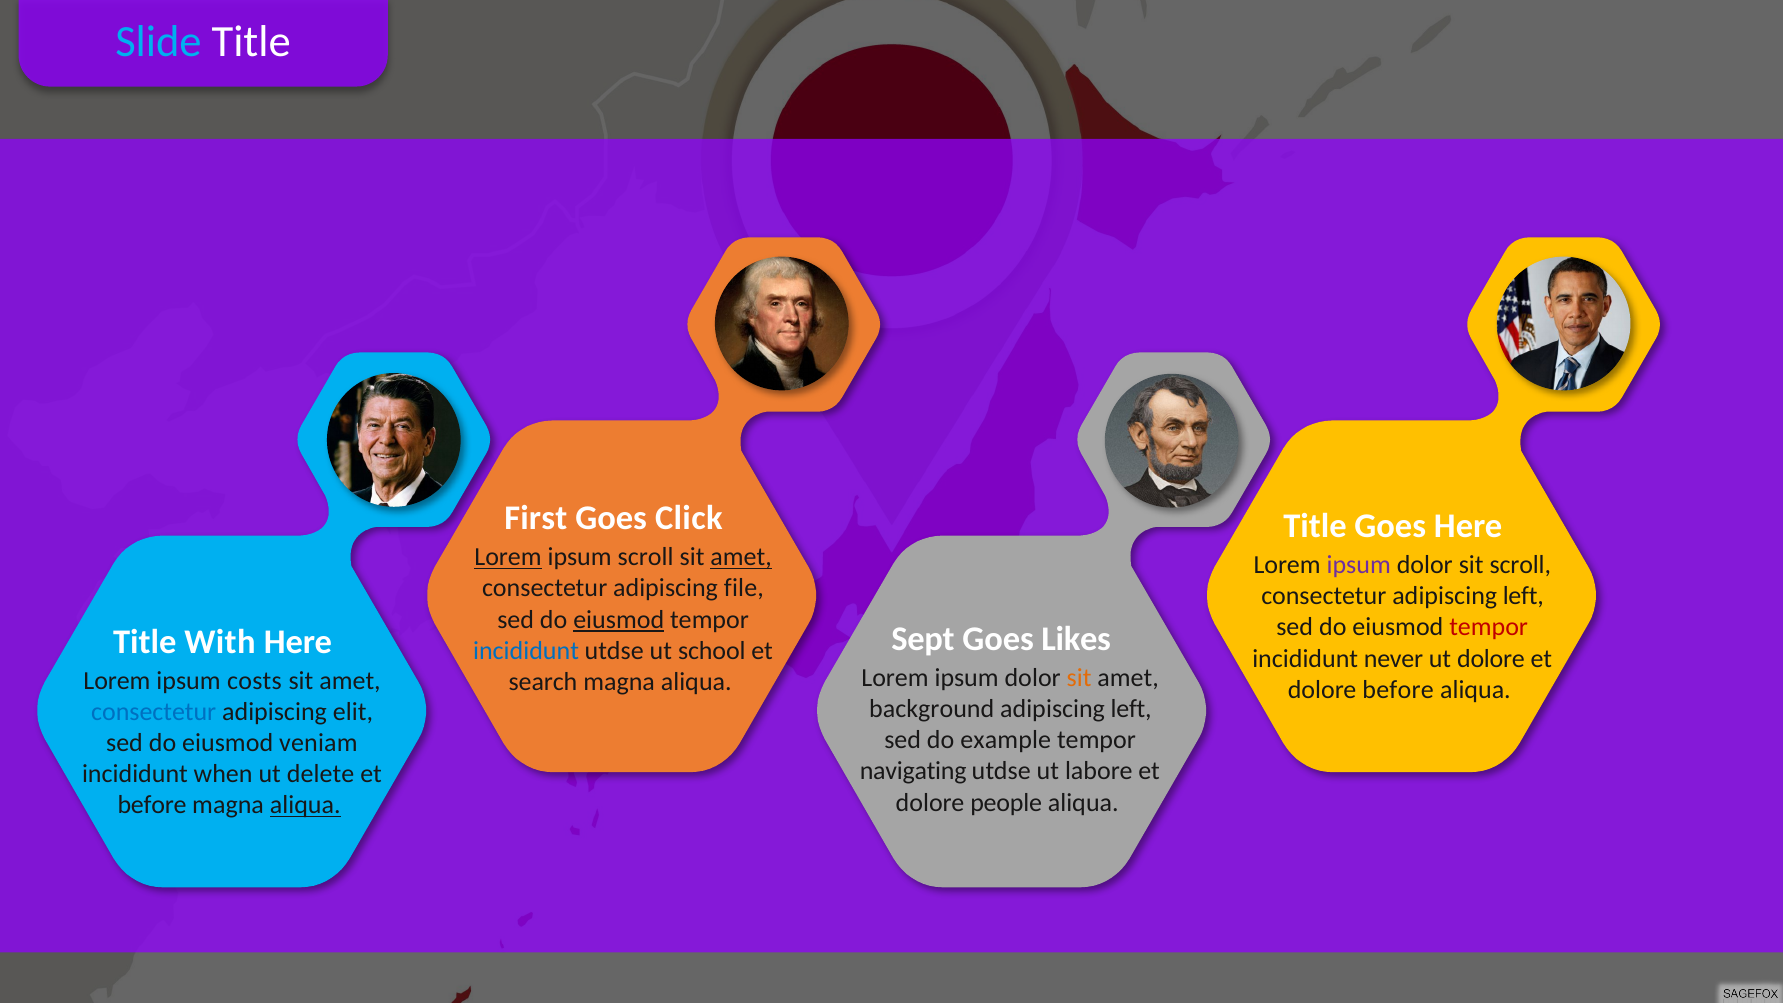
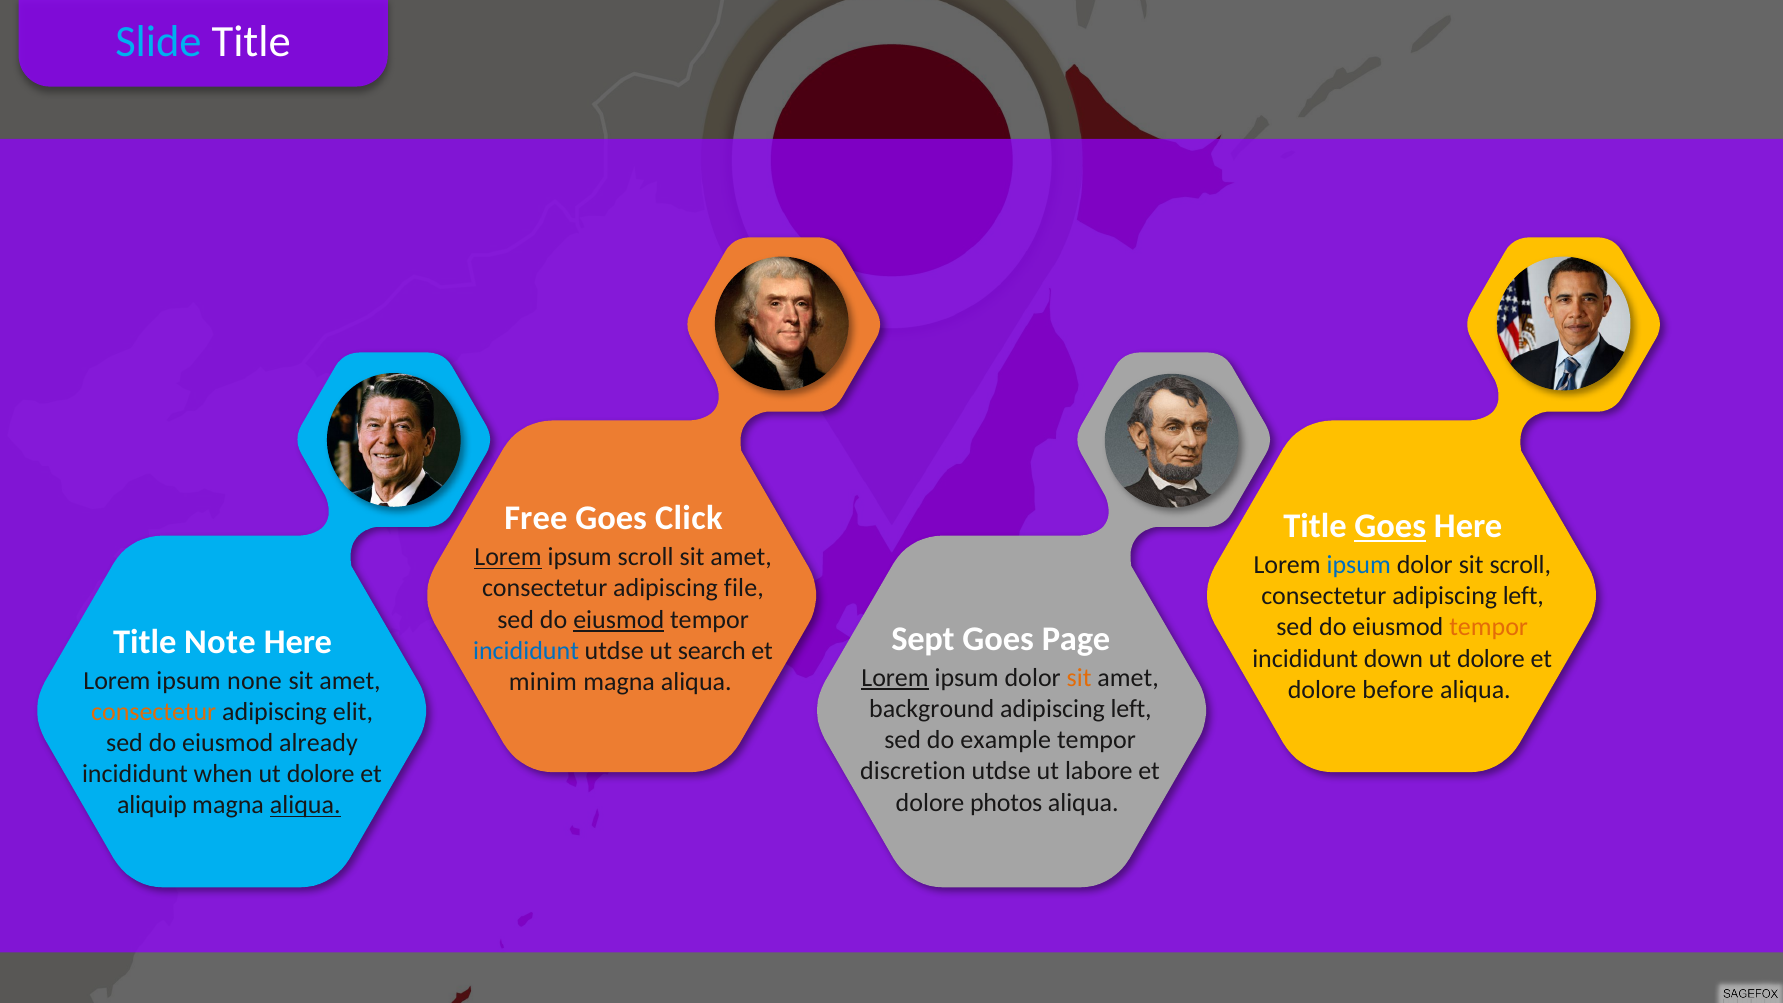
First: First -> Free (536, 518)
Goes underline: none -> present (1390, 526)
amet underline: present -> none (741, 557)
ipsum colour: purple -> blue (1359, 565)
tempor colour: red -> orange (1489, 627)
Likes: Likes -> Page (1076, 639)
With: With -> Note (220, 642)
school: school -> search (712, 651)
never: never -> down (1393, 658)
Lorem underline: none -> present (895, 678)
costs: costs -> none (254, 680)
search: search -> minim (543, 682)
consectetur colour: blue -> orange (154, 712)
veniam: veniam -> already (318, 743)
navigating: navigating -> discretion (913, 771)
delete: delete -> dolore (321, 774)
people: people -> photos (1006, 803)
before: before -> aliquip (152, 805)
